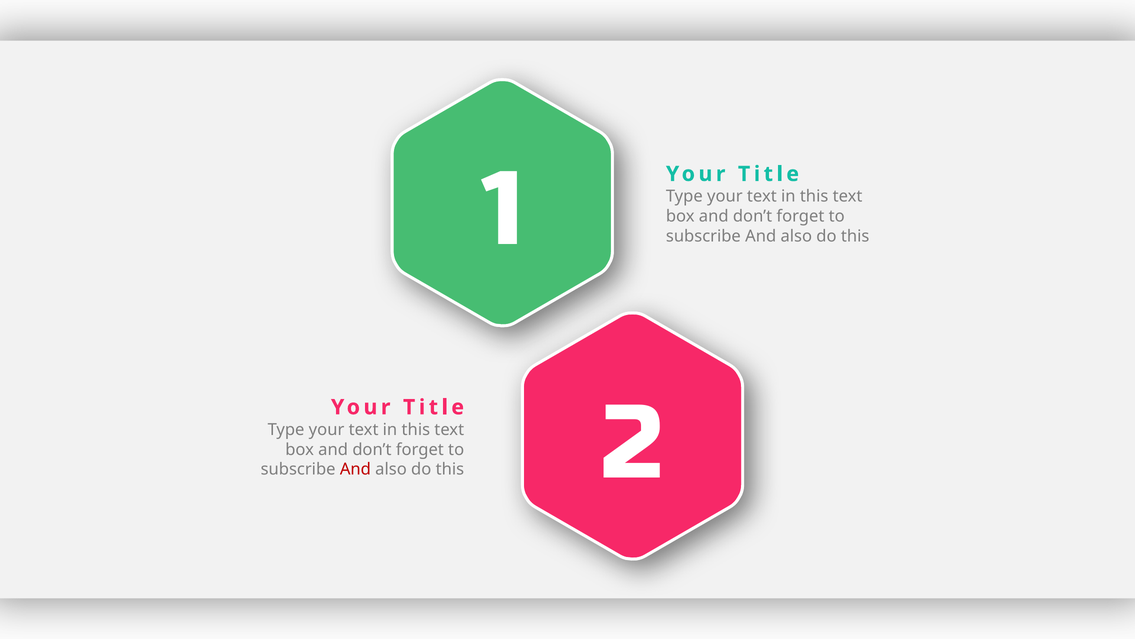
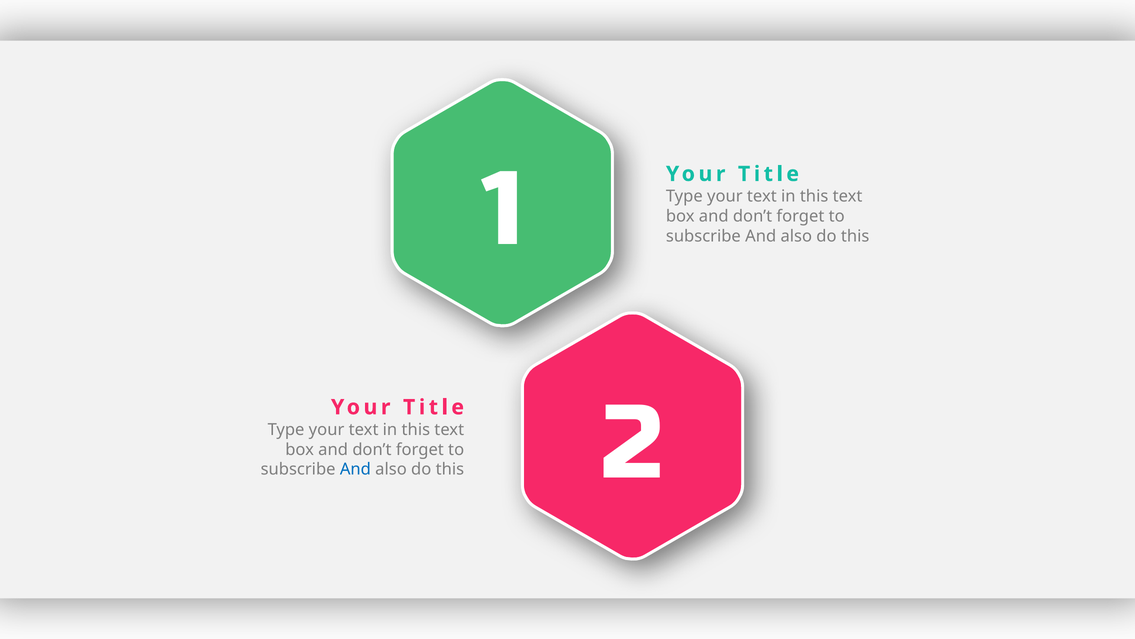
And colour: red -> blue (355, 469)
